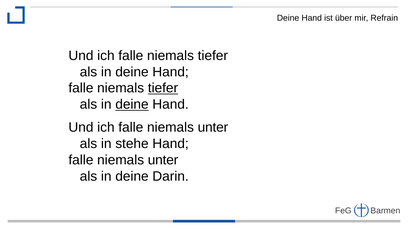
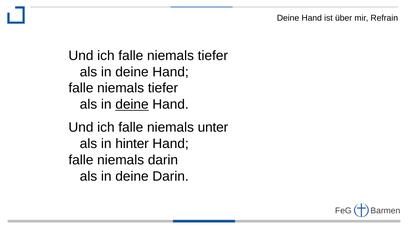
tiefer underline: present -> none (163, 88)
stehe: stehe -> hinter (132, 144)
unter: unter -> darin (163, 160)
